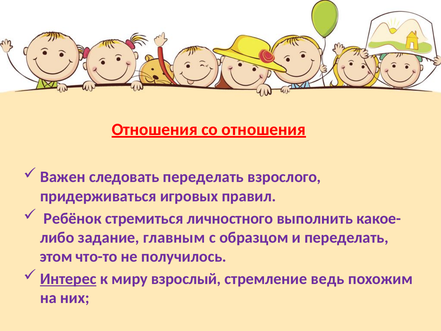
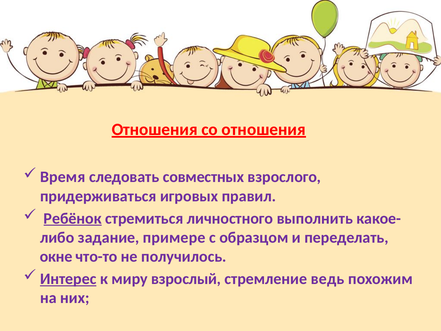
Важен: Важен -> Время (63, 177)
следовать переделать: переделать -> совместных (204, 177)
Ребёнок underline: none -> present (73, 218)
главным: главным -> примере (174, 237)
этом: этом -> окне (56, 256)
